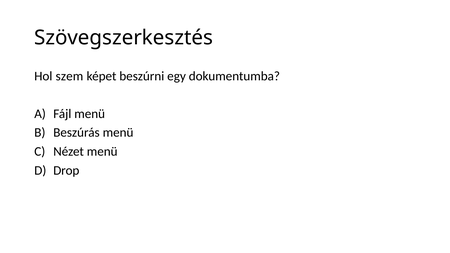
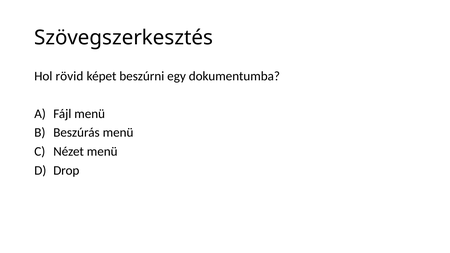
szem: szem -> rövid (69, 76)
